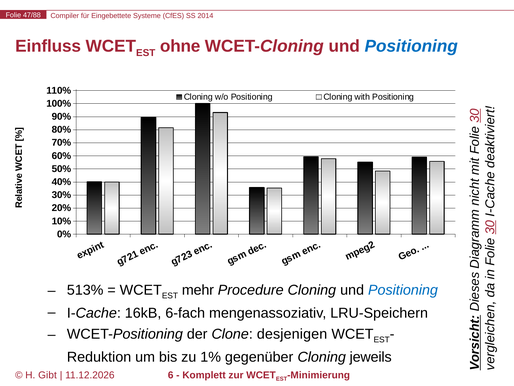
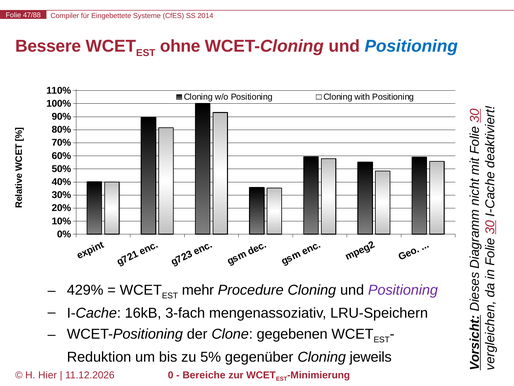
Einfluss: Einfluss -> Bessere (48, 46)
513%: 513% -> 429% (85, 290)
Positioning colour: blue -> purple (403, 290)
6-fach: 6-fach -> 3-fach (185, 313)
desjenigen: desjenigen -> gegebenen (292, 334)
1%: 1% -> 5% (211, 357)
Gibt: Gibt -> Hier (48, 375)
6: 6 -> 0 (171, 375)
Komplett: Komplett -> Bereiche (204, 375)
